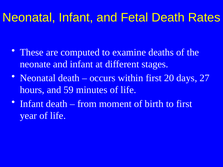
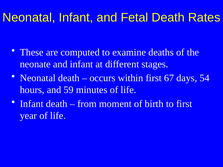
20: 20 -> 67 (169, 78)
27: 27 -> 54 (205, 78)
